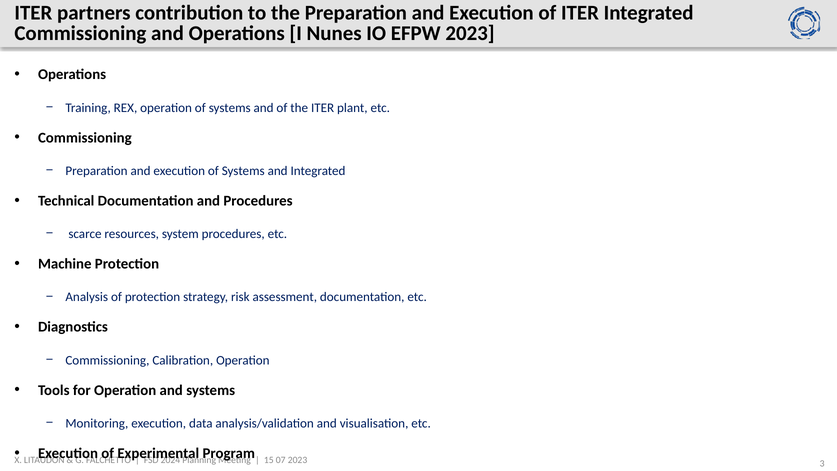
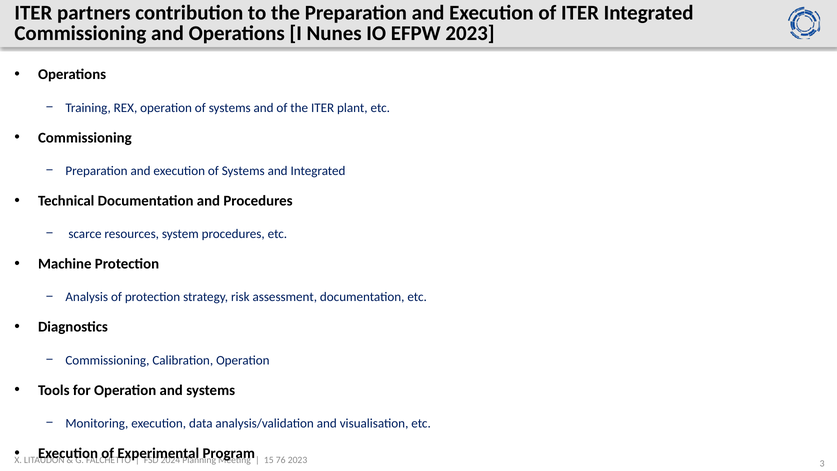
07: 07 -> 76 (281, 460)
